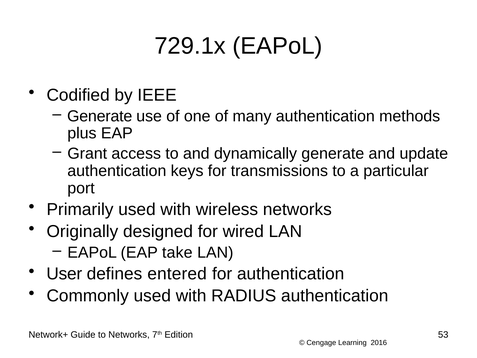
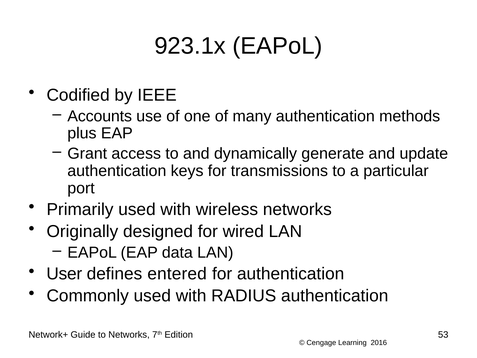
729.1x: 729.1x -> 923.1x (190, 46)
Generate: Generate -> Accounts (100, 116)
take: take -> data (177, 252)
